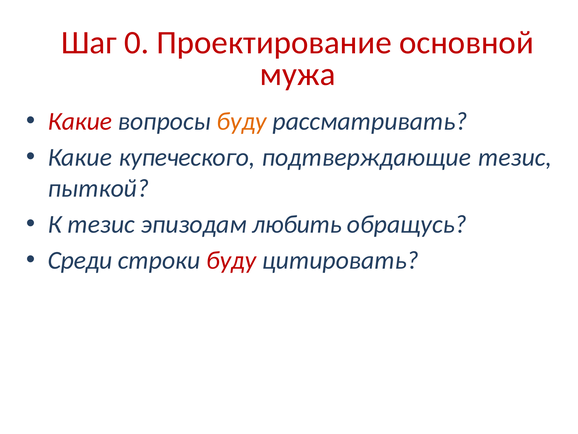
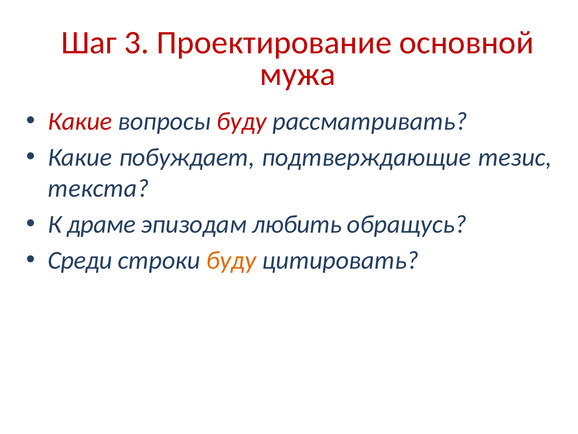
0: 0 -> 3 (137, 43)
буду colour: orange -> red (242, 121)
купеческого: купеческого -> побуждает (187, 157)
пыткой: пыткой -> текста (98, 188)
К тезис: тезис -> драме (101, 224)
буду colour: red -> orange (231, 260)
